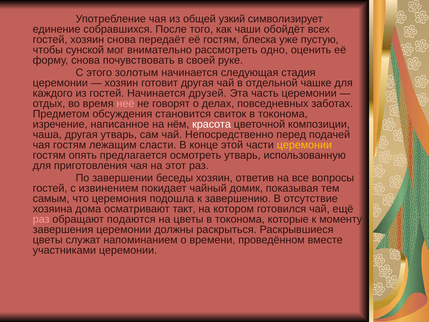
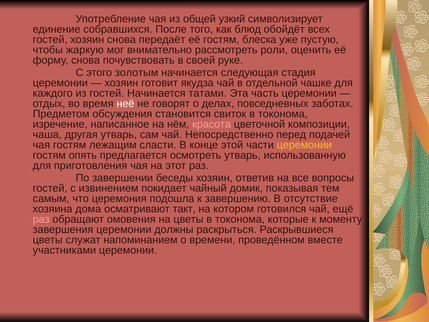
чаши: чаши -> блюд (248, 29)
сунской: сунской -> жаркую (85, 50)
одно: одно -> роли (274, 50)
готовит другая: другая -> якудза (197, 83)
друзей: друзей -> татами (208, 93)
неё colour: pink -> white (125, 104)
красота colour: white -> pink (212, 124)
подаются: подаются -> омовения (131, 219)
